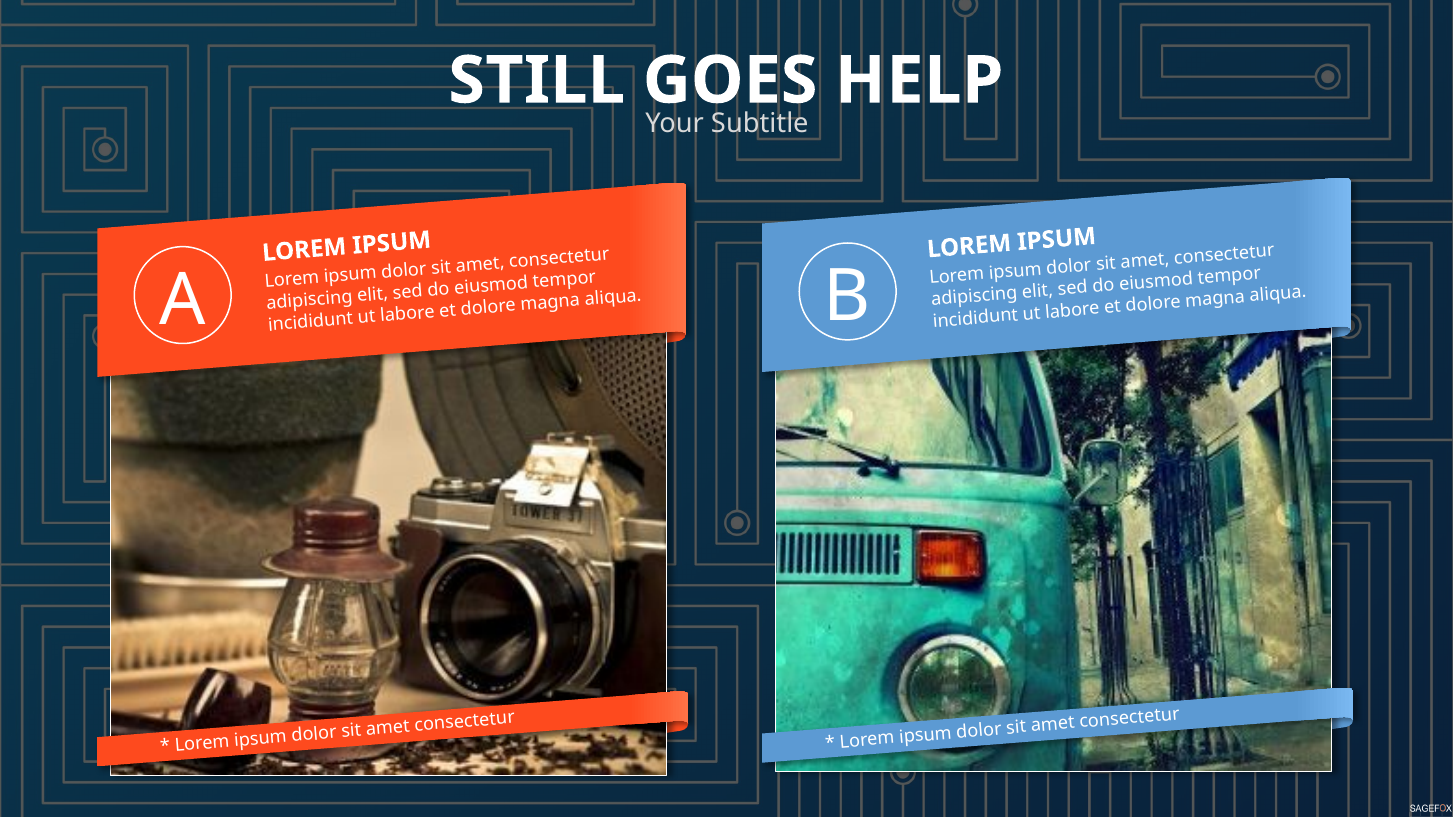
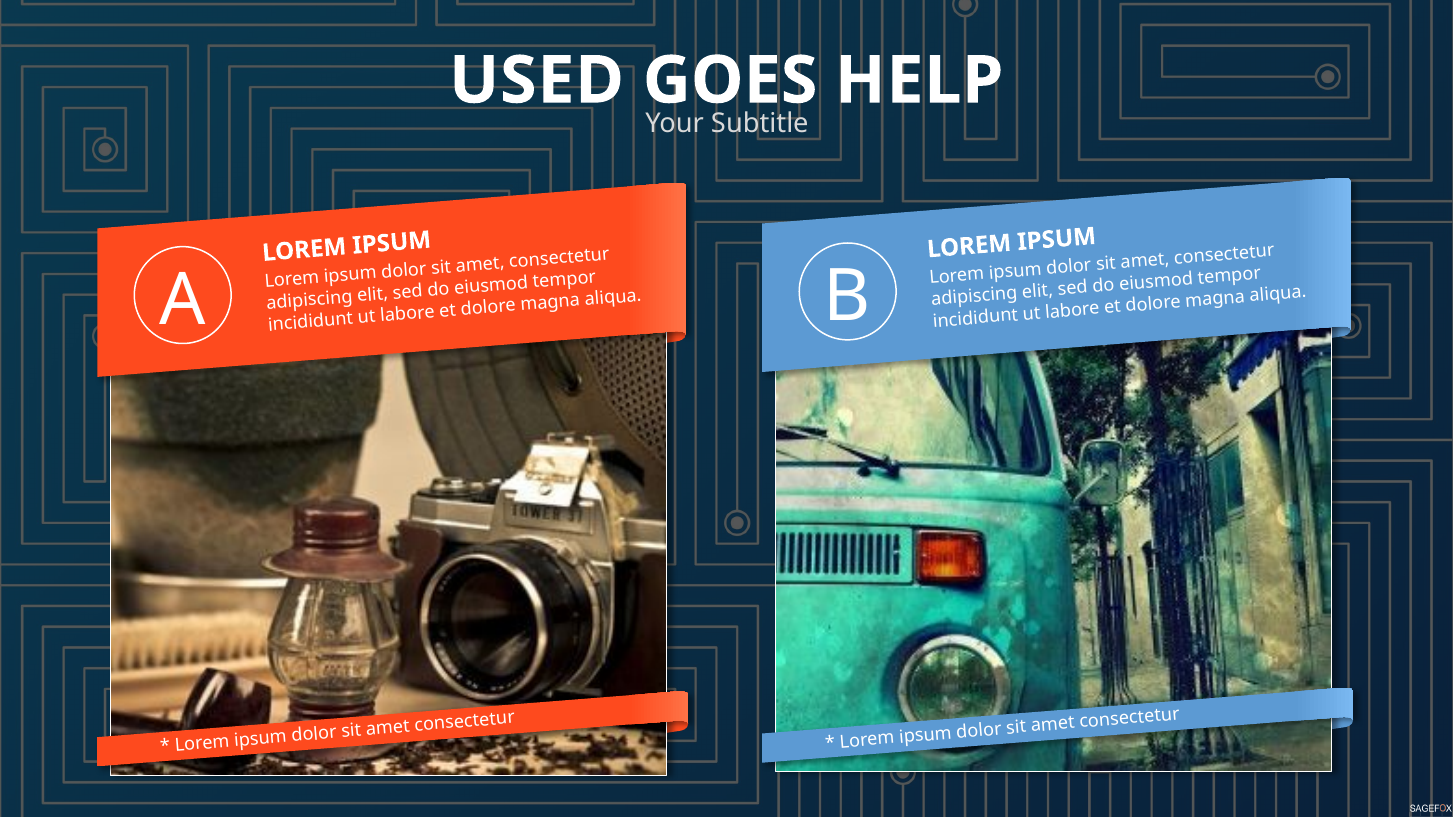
STILL: STILL -> USED (536, 81)
